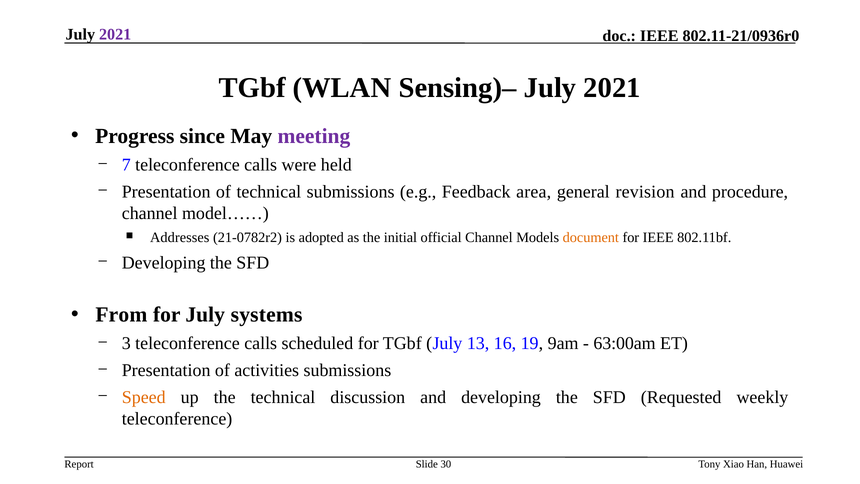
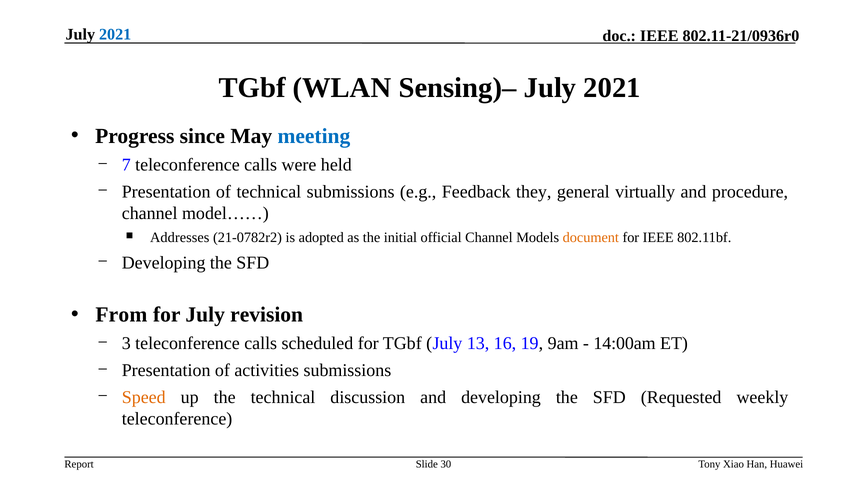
2021 colour: purple -> blue (115, 34)
meeting colour: purple -> blue (314, 136)
area: area -> they (534, 192)
revision: revision -> virtually (645, 192)
systems: systems -> revision (267, 314)
63:00am: 63:00am -> 14:00am (625, 343)
